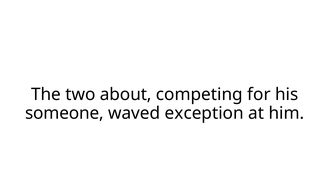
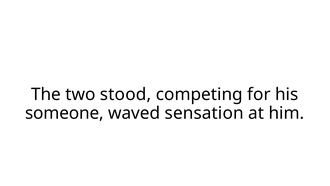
about: about -> stood (126, 94)
exception: exception -> sensation (204, 113)
